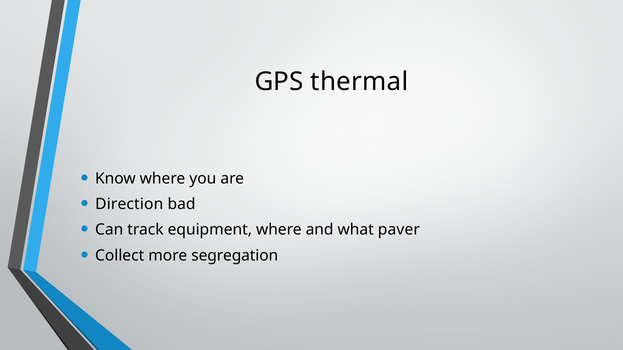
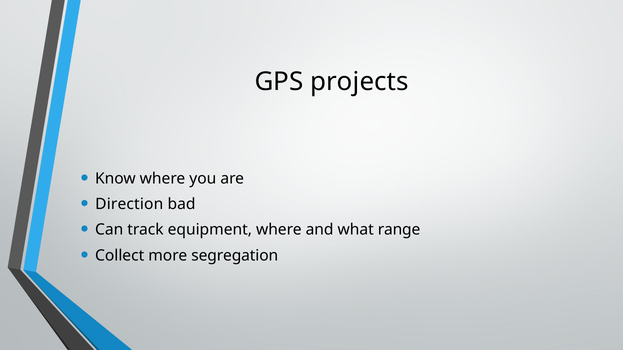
thermal: thermal -> projects (359, 82)
paver: paver -> range (399, 230)
